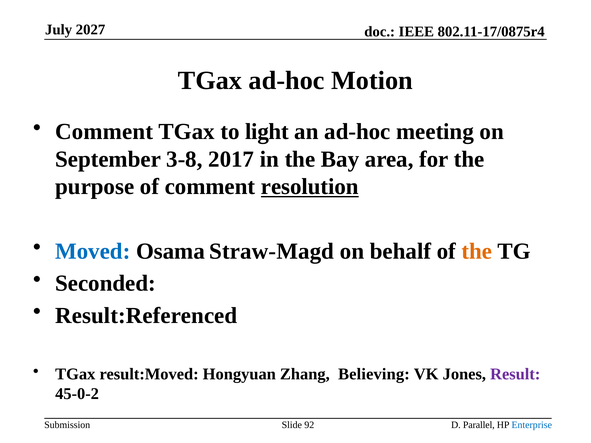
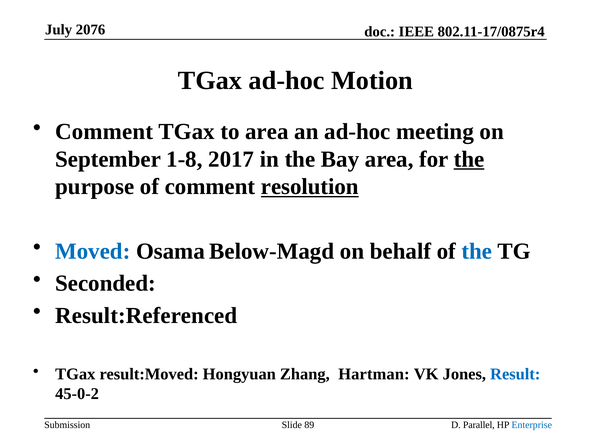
2027: 2027 -> 2076 (91, 29)
to light: light -> area (267, 132)
3-8: 3-8 -> 1-8 (184, 159)
the underline: none -> present (469, 159)
Straw-Magd: Straw-Magd -> Below-Magd (272, 251)
the colour: orange -> blue (477, 251)
Believing: Believing -> Hartman (374, 374)
Result colour: purple -> blue (515, 374)
92: 92 -> 89 (309, 425)
